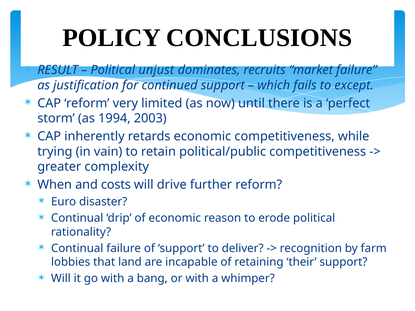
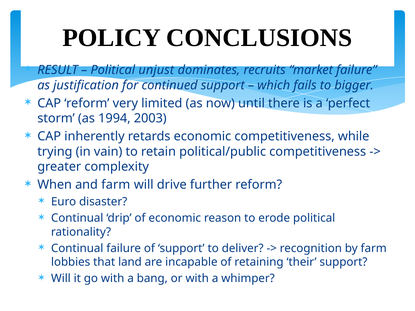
except: except -> bigger (354, 85)
and costs: costs -> farm (116, 185)
